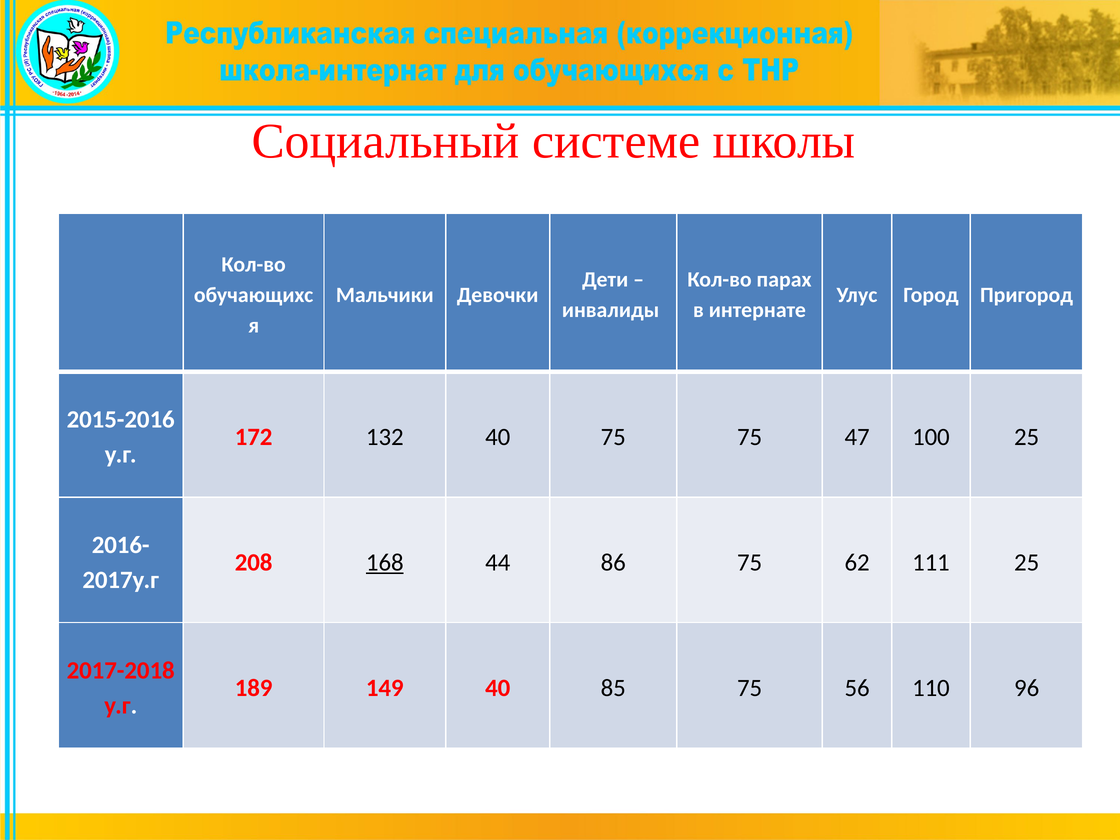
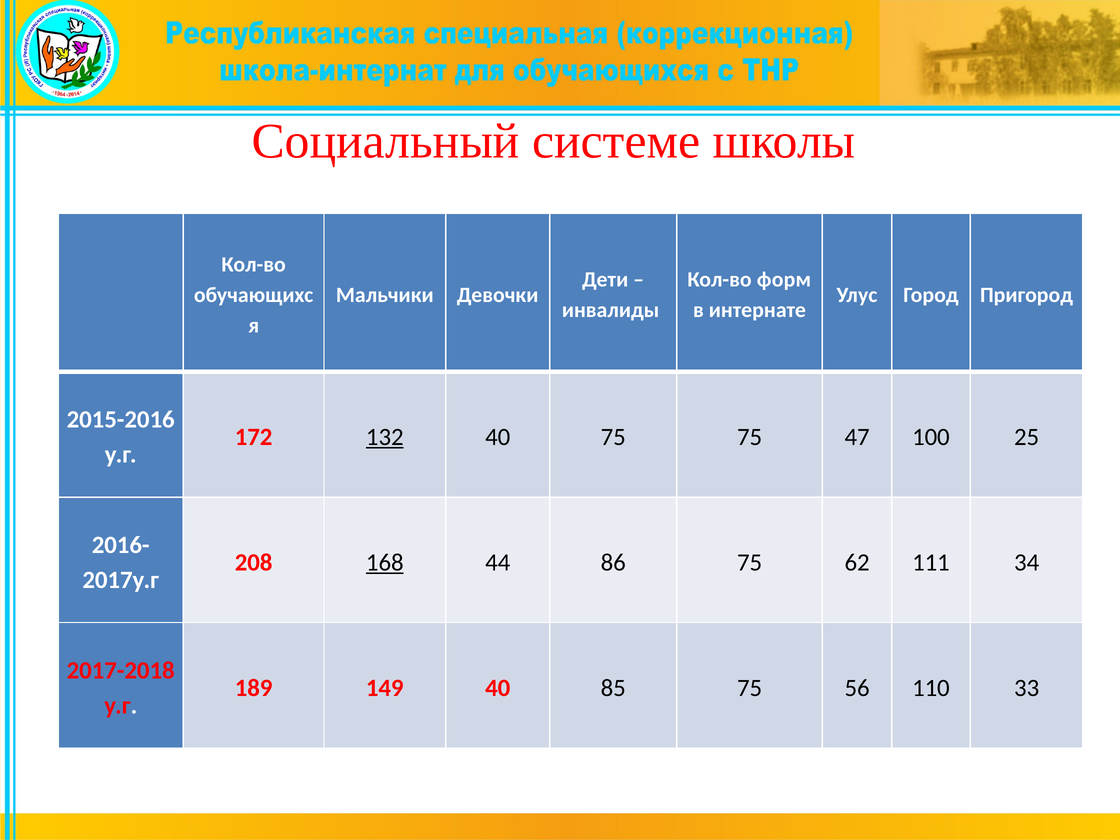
парах: парах -> форм (784, 280)
132 underline: none -> present (385, 437)
111 25: 25 -> 34 (1027, 562)
96: 96 -> 33 (1027, 688)
